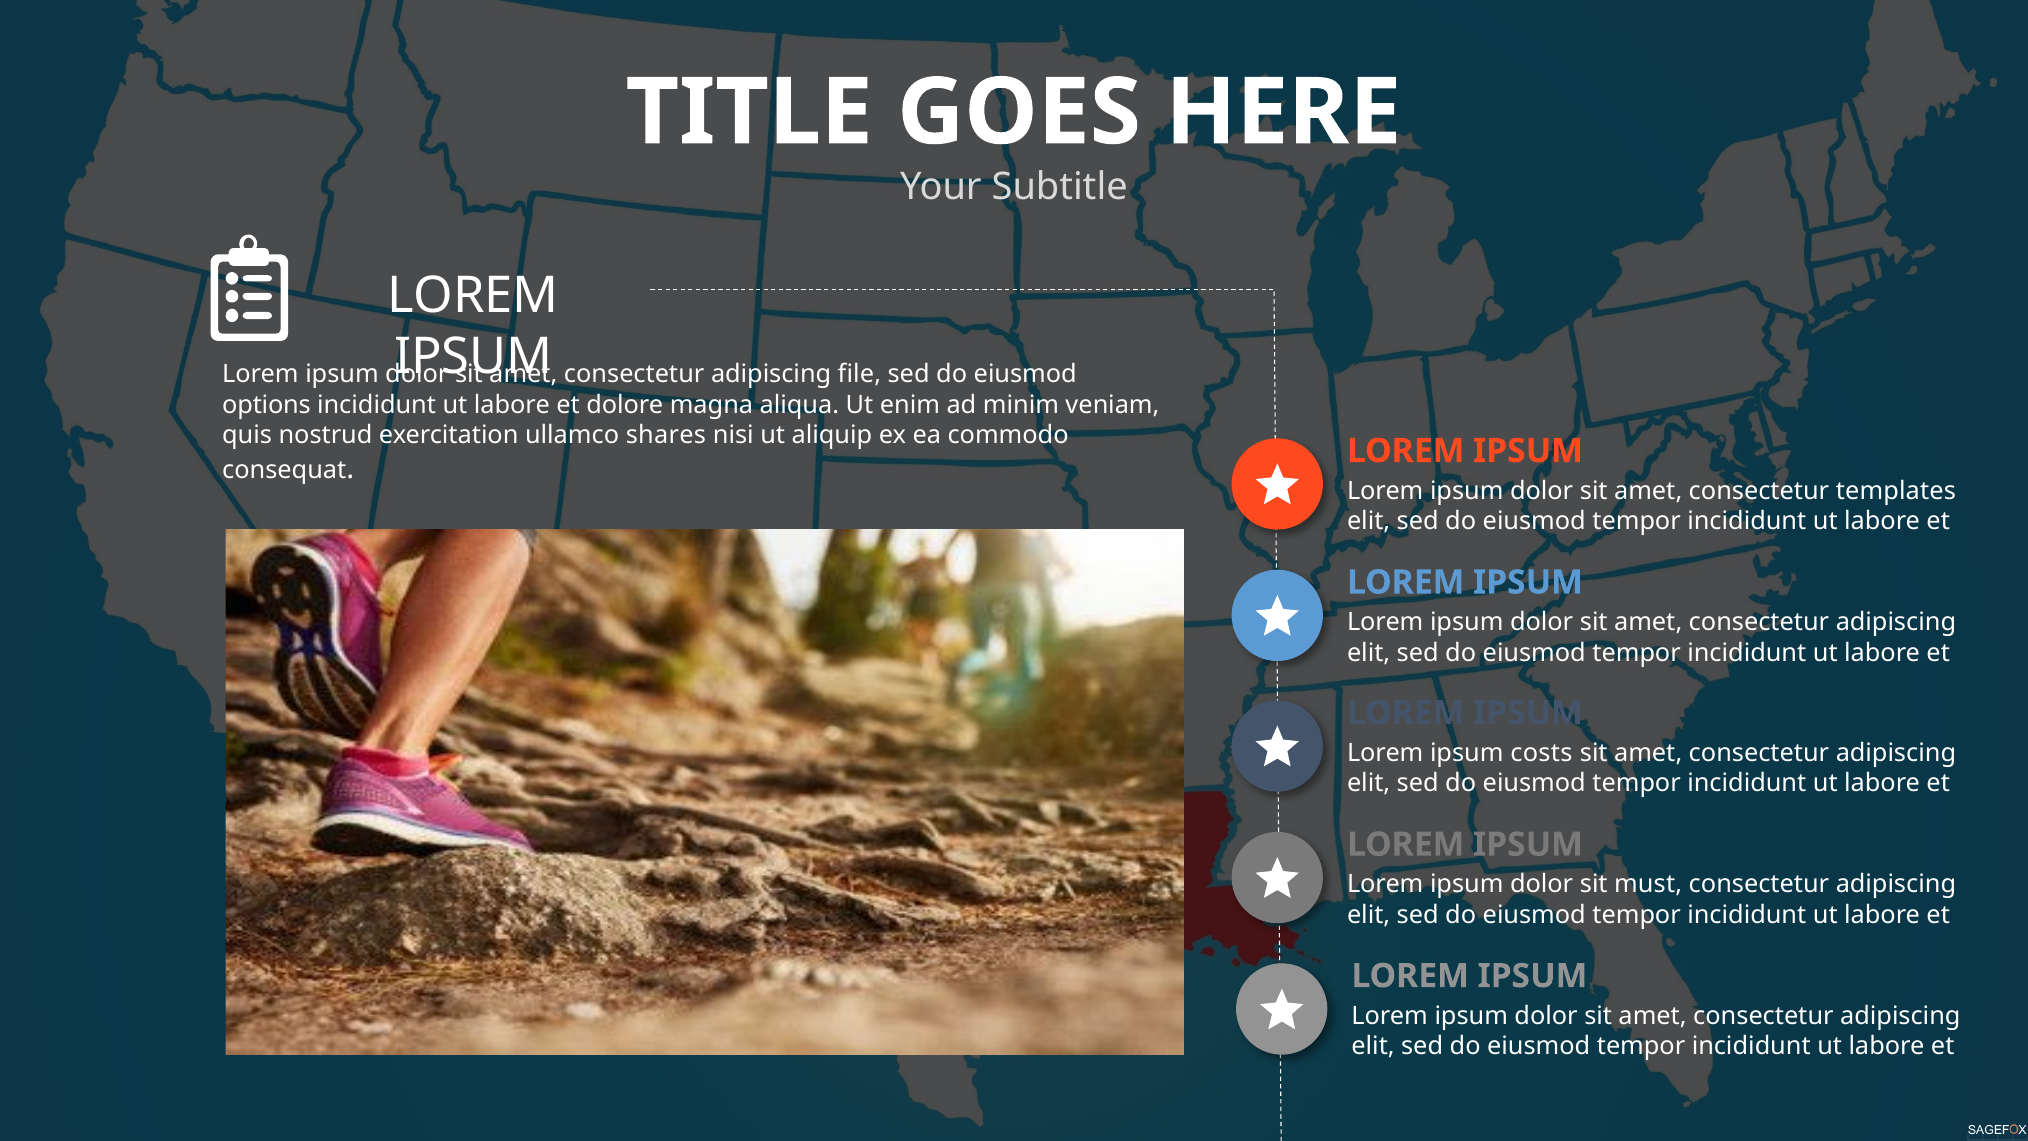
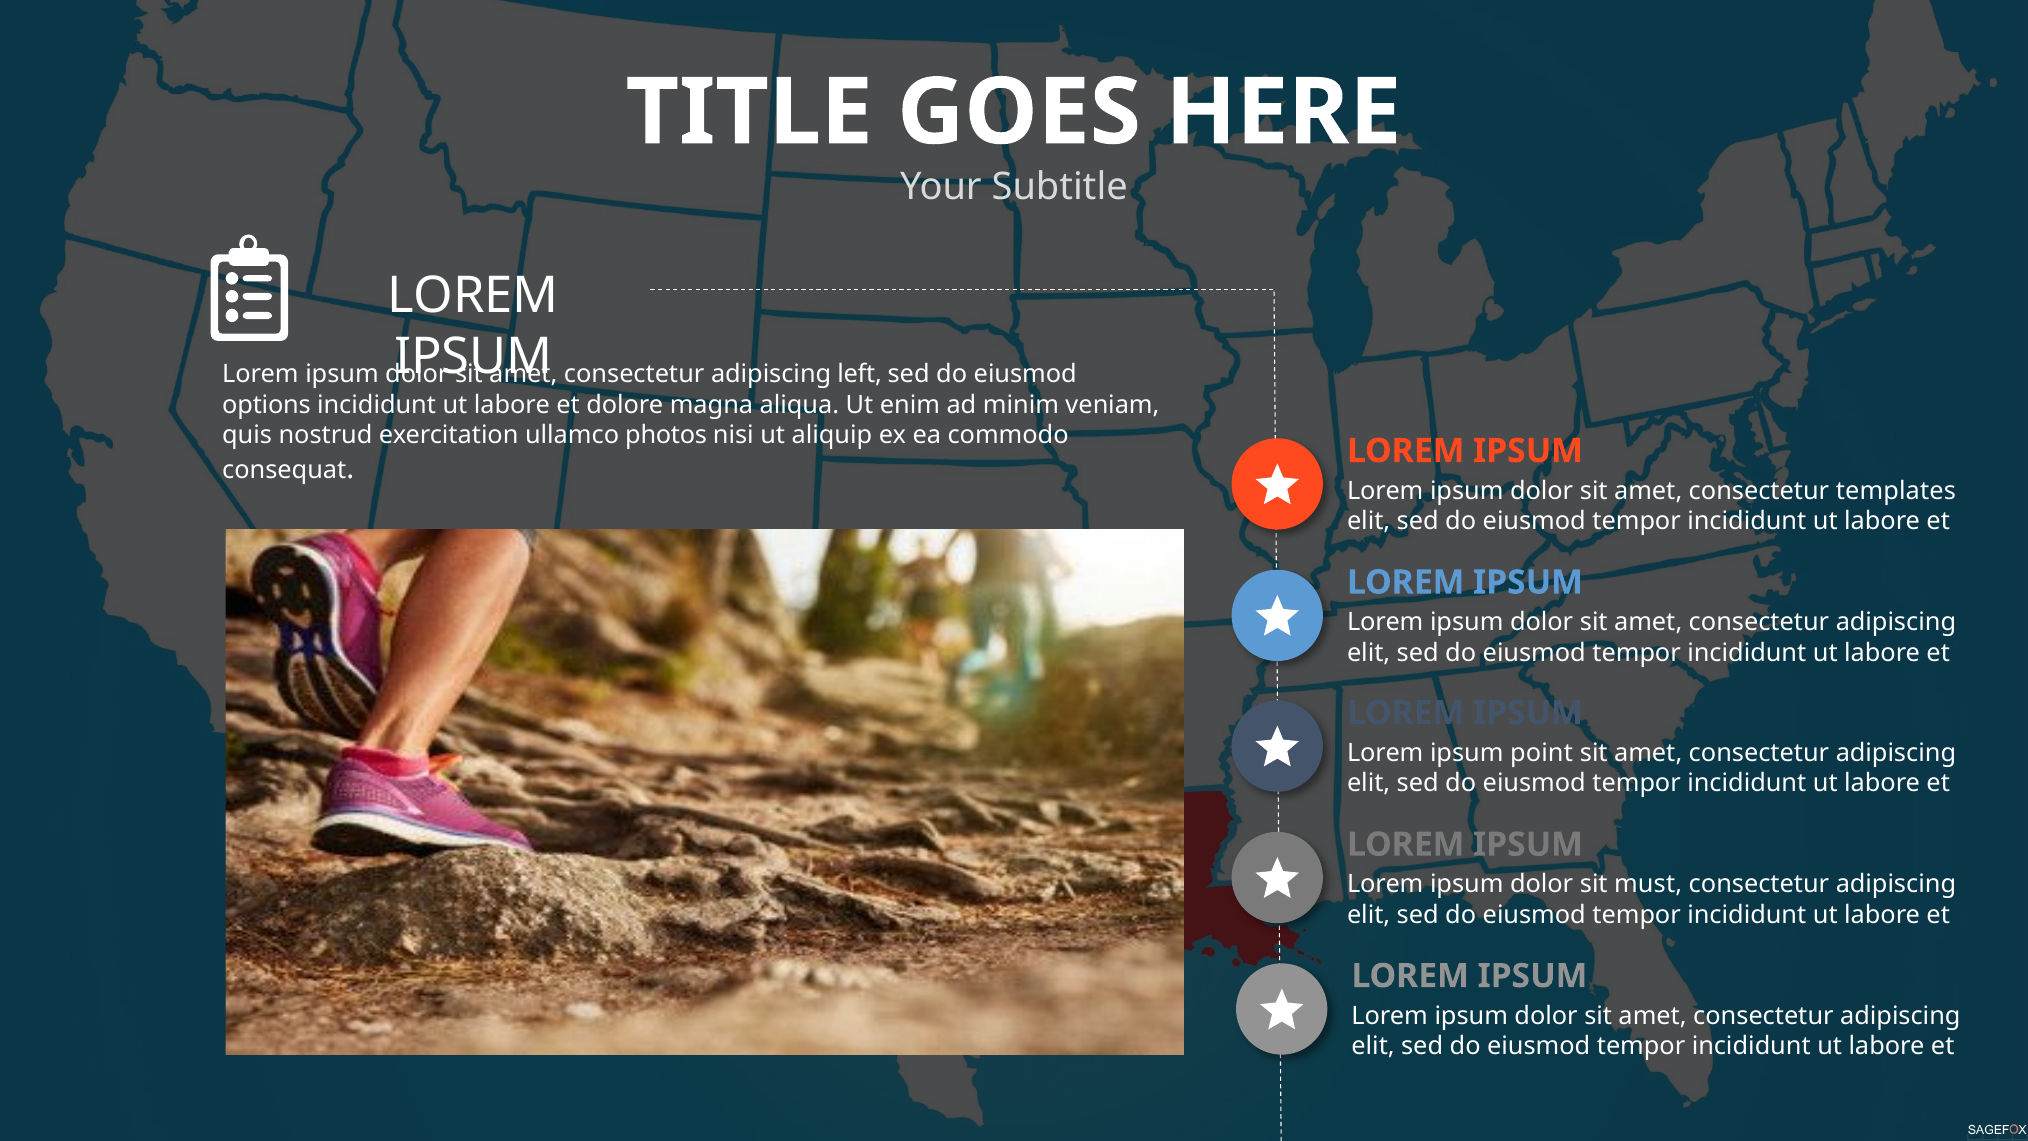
file: file -> left (860, 374)
shares: shares -> photos (666, 435)
costs: costs -> point (1541, 753)
